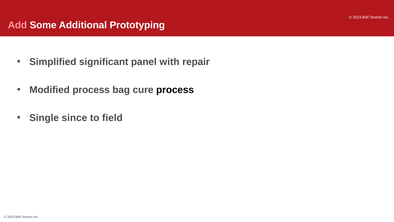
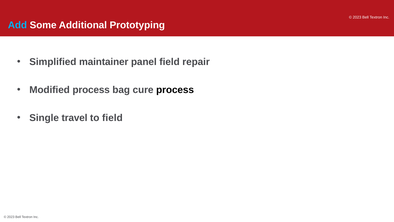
Add colour: pink -> light blue (17, 25)
significant: significant -> maintainer (104, 62)
panel with: with -> field (170, 62)
since: since -> travel (75, 118)
